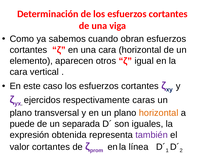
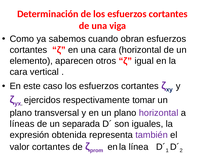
caras: caras -> tomar (144, 100)
horizontal colour: orange -> purple (159, 113)
puede: puede -> líneas (22, 124)
